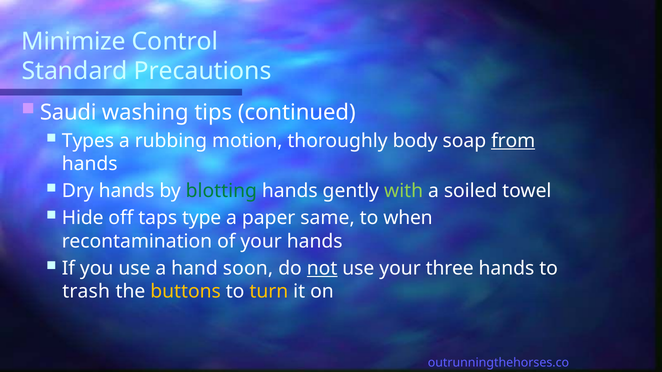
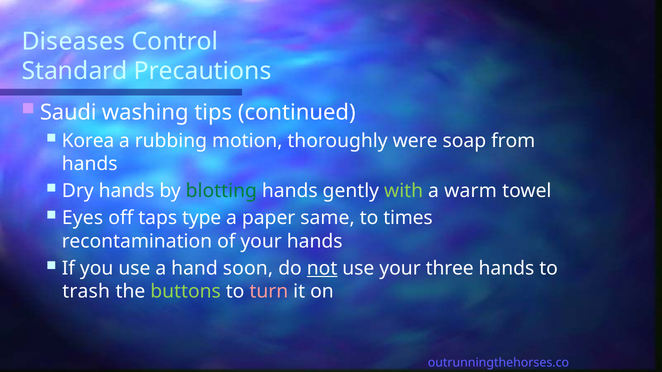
Minimize: Minimize -> Diseases (73, 41)
Types: Types -> Korea (88, 141)
body: body -> were (415, 141)
from underline: present -> none (513, 141)
soiled: soiled -> warm (470, 191)
Hide: Hide -> Eyes (83, 218)
when: when -> times (408, 218)
buttons colour: yellow -> light green (186, 292)
turn colour: yellow -> pink (269, 292)
